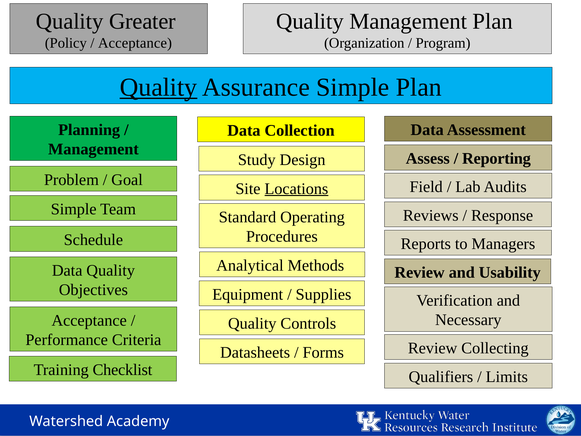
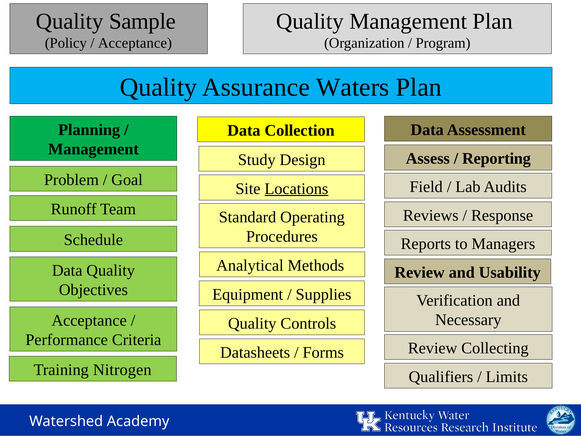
Greater: Greater -> Sample (142, 21)
Quality underline: present -> none (158, 87)
Assurance Simple: Simple -> Waters (353, 87)
Simple: Simple -> Runoff (74, 209)
Checklist: Checklist -> Nitrogen (122, 370)
